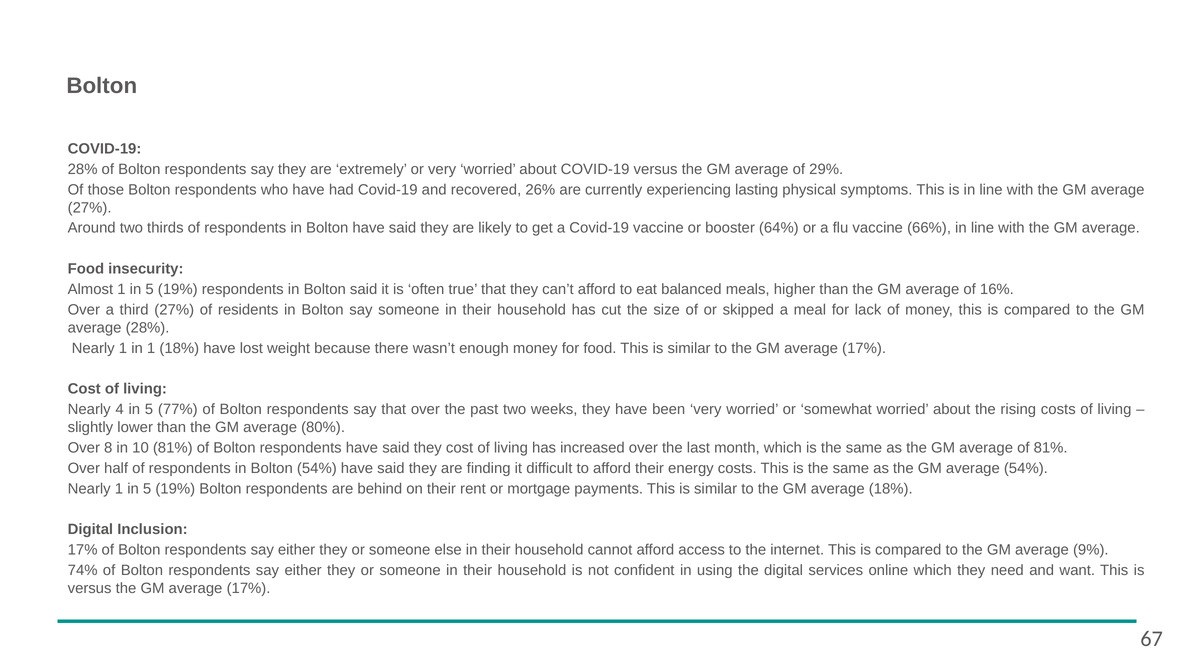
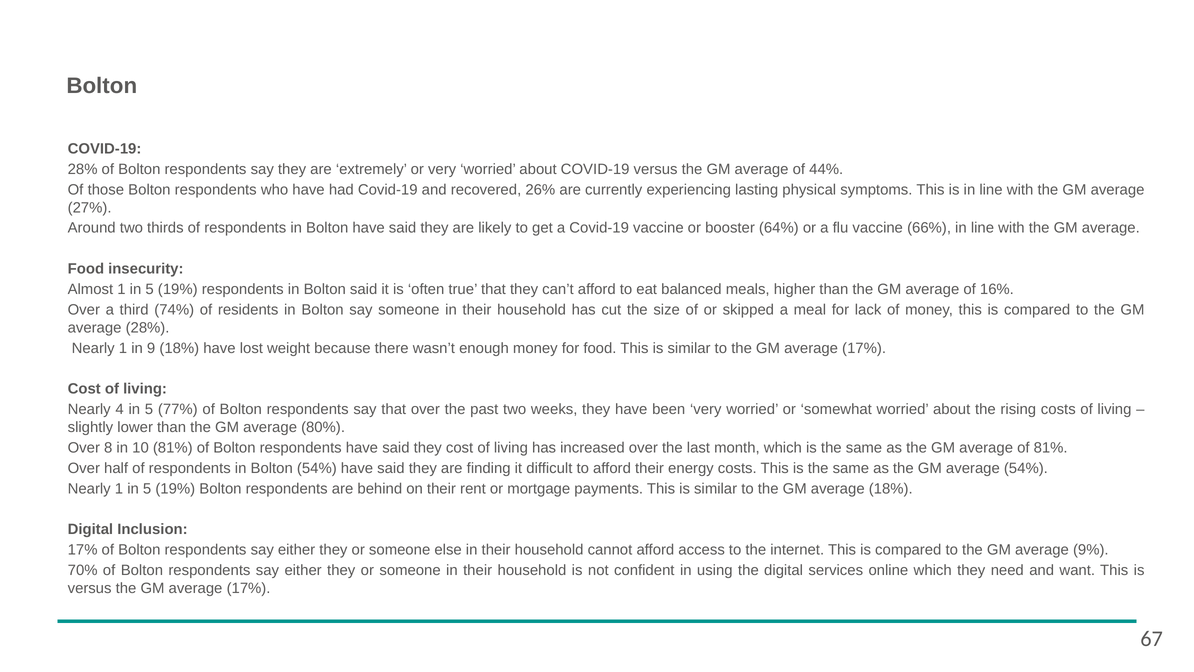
29%: 29% -> 44% (826, 169)
third 27%: 27% -> 74% (174, 310)
in 1: 1 -> 9 (151, 348)
74%: 74% -> 70% (83, 570)
